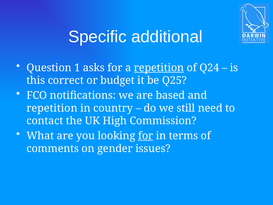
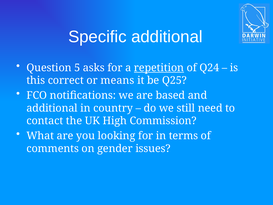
1: 1 -> 5 (77, 68)
budget: budget -> means (117, 80)
repetition: repetition -> additional (52, 108)
for underline: present -> none (146, 136)
